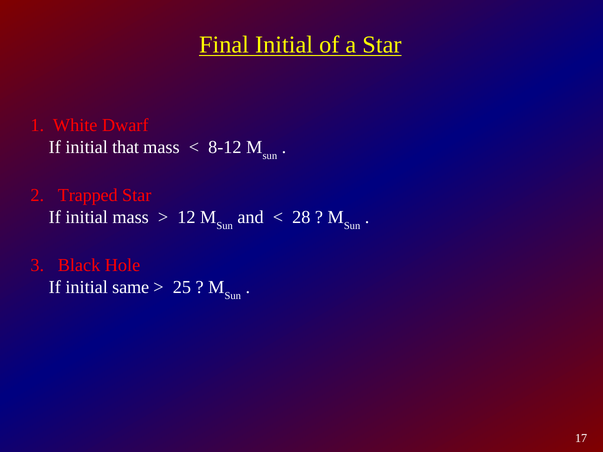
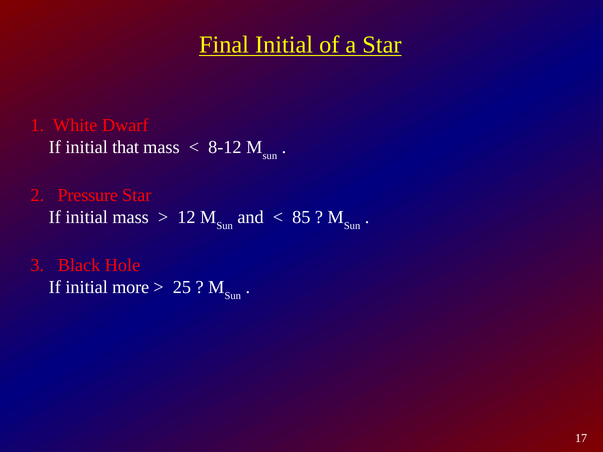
Trapped: Trapped -> Pressure (88, 195)
28: 28 -> 85 (301, 217)
same: same -> more (131, 287)
